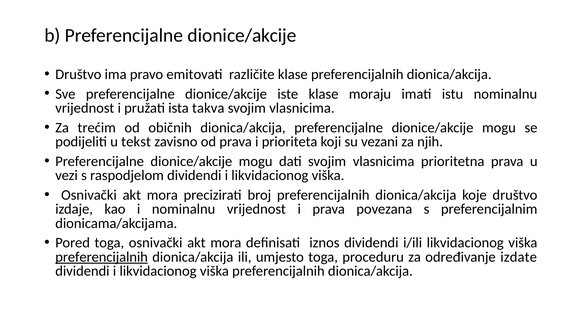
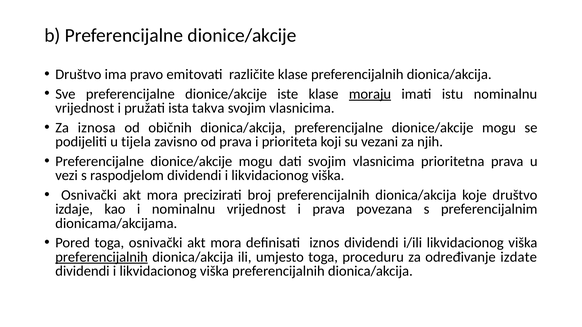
moraju underline: none -> present (370, 94)
trećim: trećim -> iznosa (97, 128)
tekst: tekst -> tijela (136, 142)
